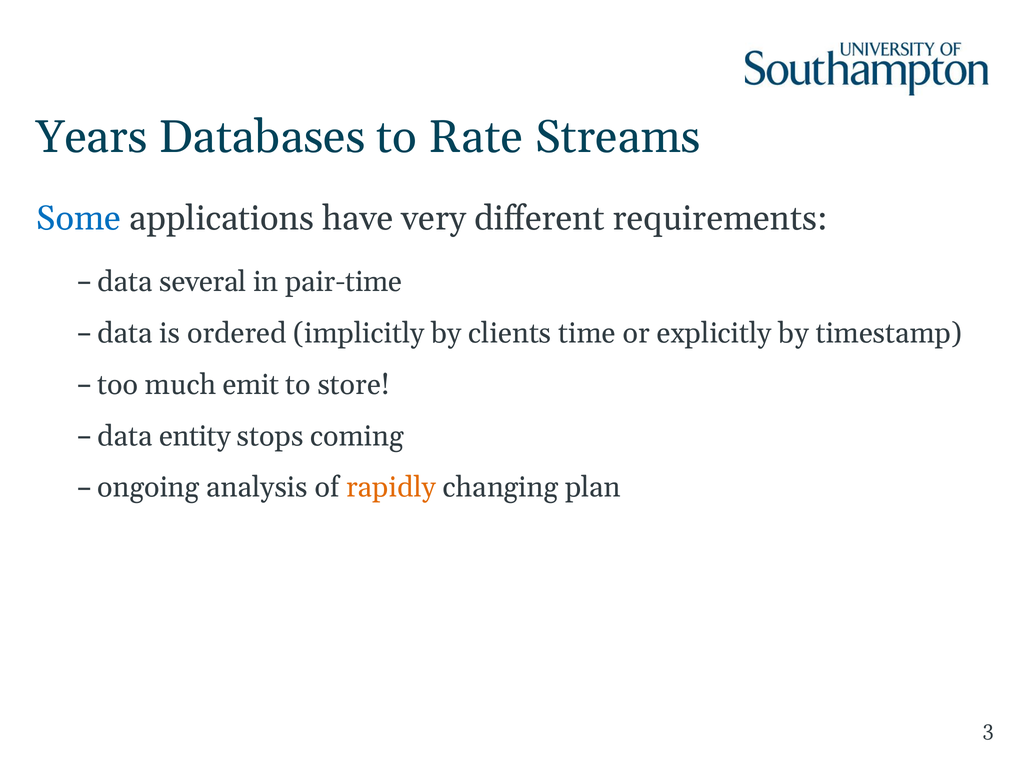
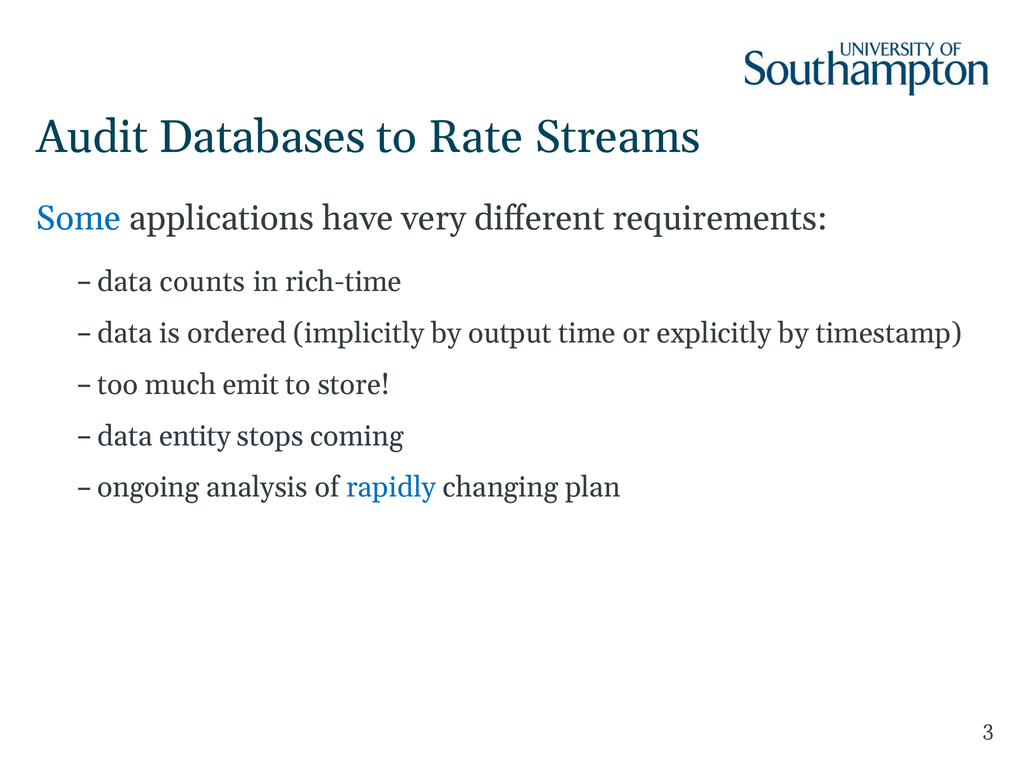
Years: Years -> Audit (92, 137)
several: several -> counts (203, 282)
pair-time: pair-time -> rich-time (344, 282)
clients: clients -> output (510, 333)
rapidly colour: orange -> blue (391, 488)
